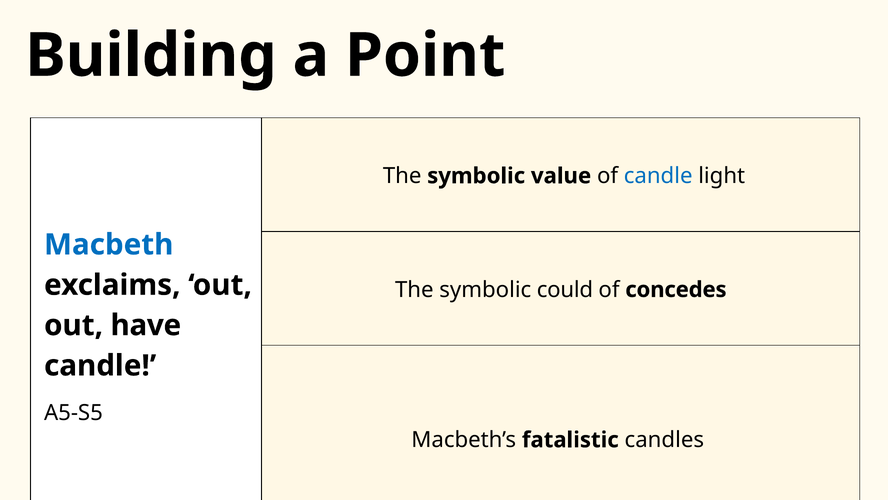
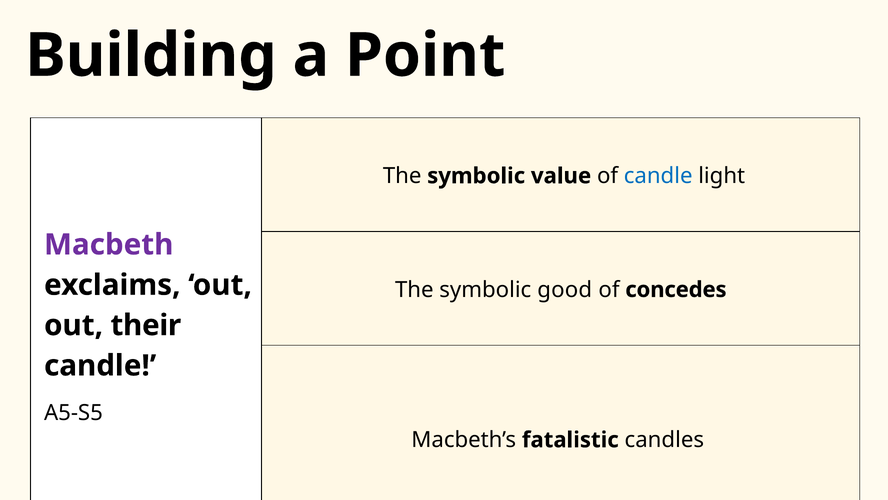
Macbeth colour: blue -> purple (109, 244)
could: could -> good (565, 289)
have: have -> their (146, 325)
